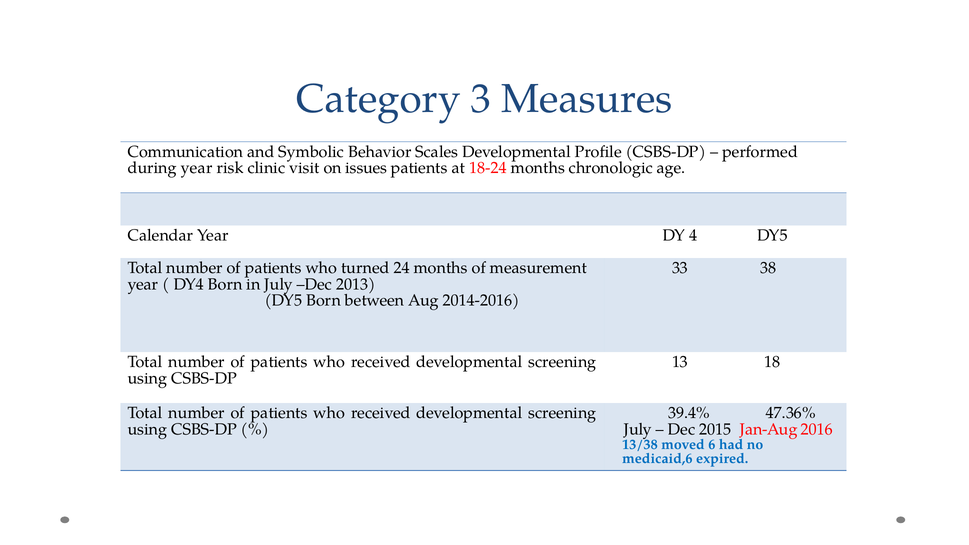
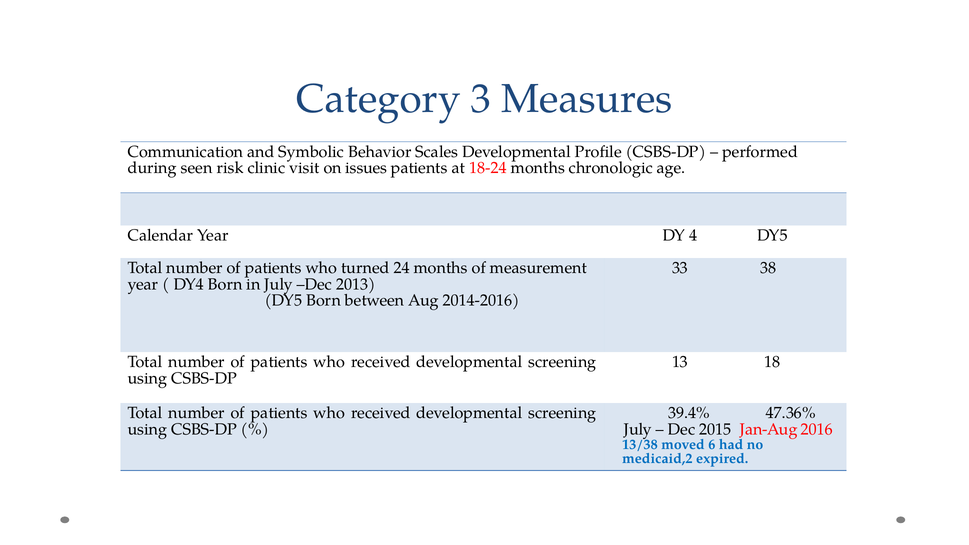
during year: year -> seen (197, 168)
medicaid,6: medicaid,6 -> medicaid,2 (657, 459)
